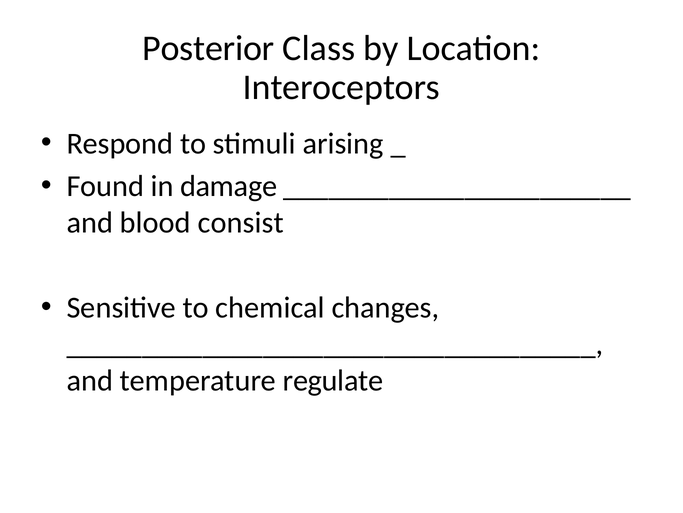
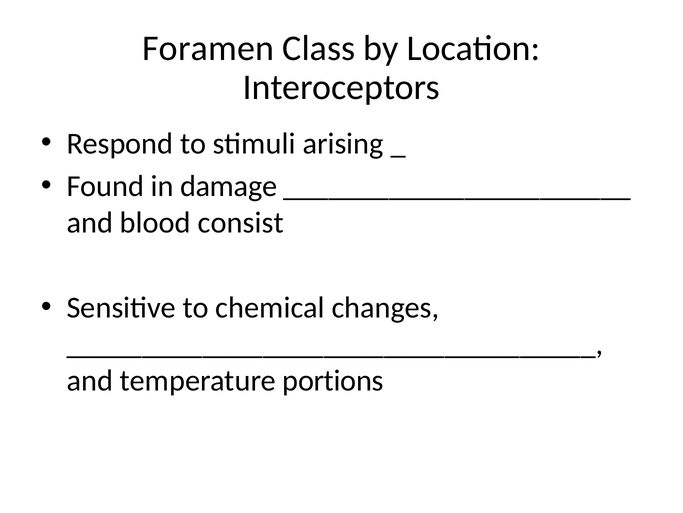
Posterior: Posterior -> Foramen (208, 48)
regulate: regulate -> portions (333, 380)
